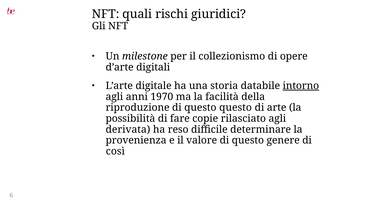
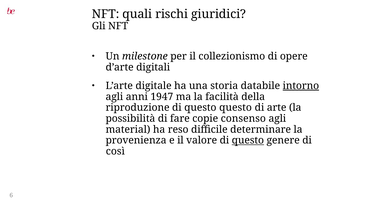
1970: 1970 -> 1947 (162, 97)
rilasciato: rilasciato -> consenso (243, 119)
derivata: derivata -> material (128, 130)
questo underline: none -> present (248, 141)
